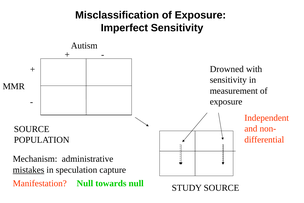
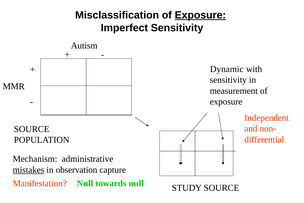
Exposure underline: none -> present (200, 15)
Drowned: Drowned -> Dynamic (227, 69)
speculation: speculation -> observation (77, 170)
